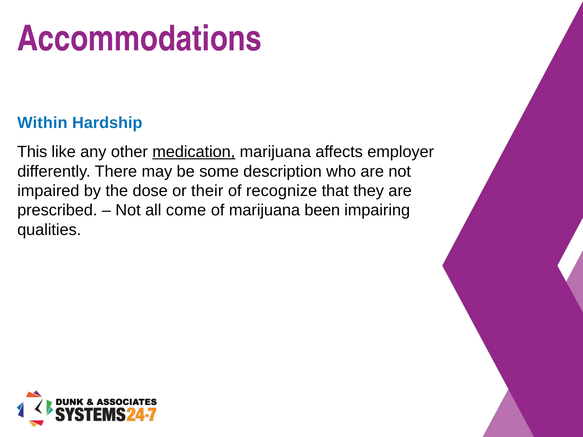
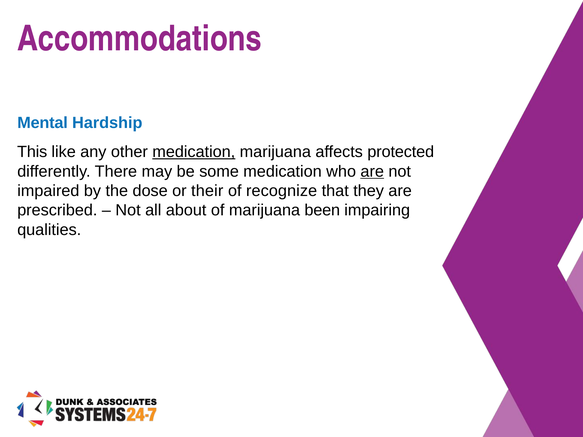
Within: Within -> Mental (43, 123)
employer: employer -> protected (401, 152)
some description: description -> medication (283, 171)
are underline: none -> present (372, 171)
come: come -> about (186, 210)
